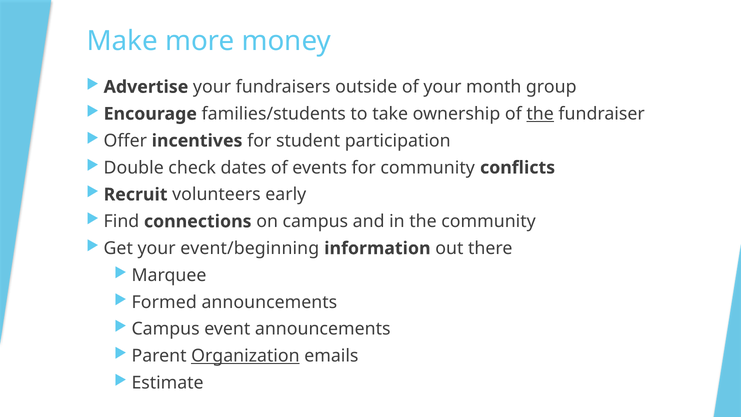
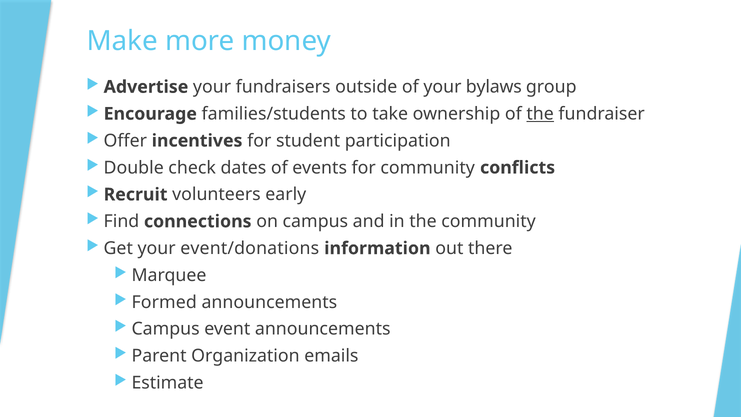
month: month -> bylaws (494, 87)
event/beginning: event/beginning -> event/donations (250, 248)
Organization underline: present -> none (245, 356)
